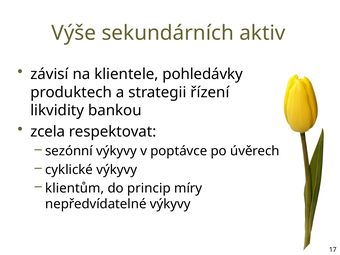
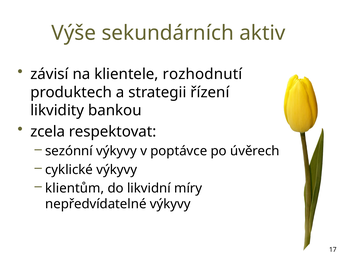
pohledávky: pohledávky -> rozhodnutí (202, 74)
princip: princip -> likvidní (149, 188)
